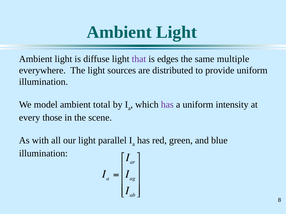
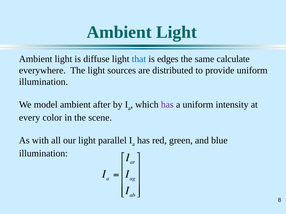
that colour: purple -> blue (139, 59)
multiple: multiple -> calculate (233, 59)
total: total -> after (102, 105)
those: those -> color (52, 118)
